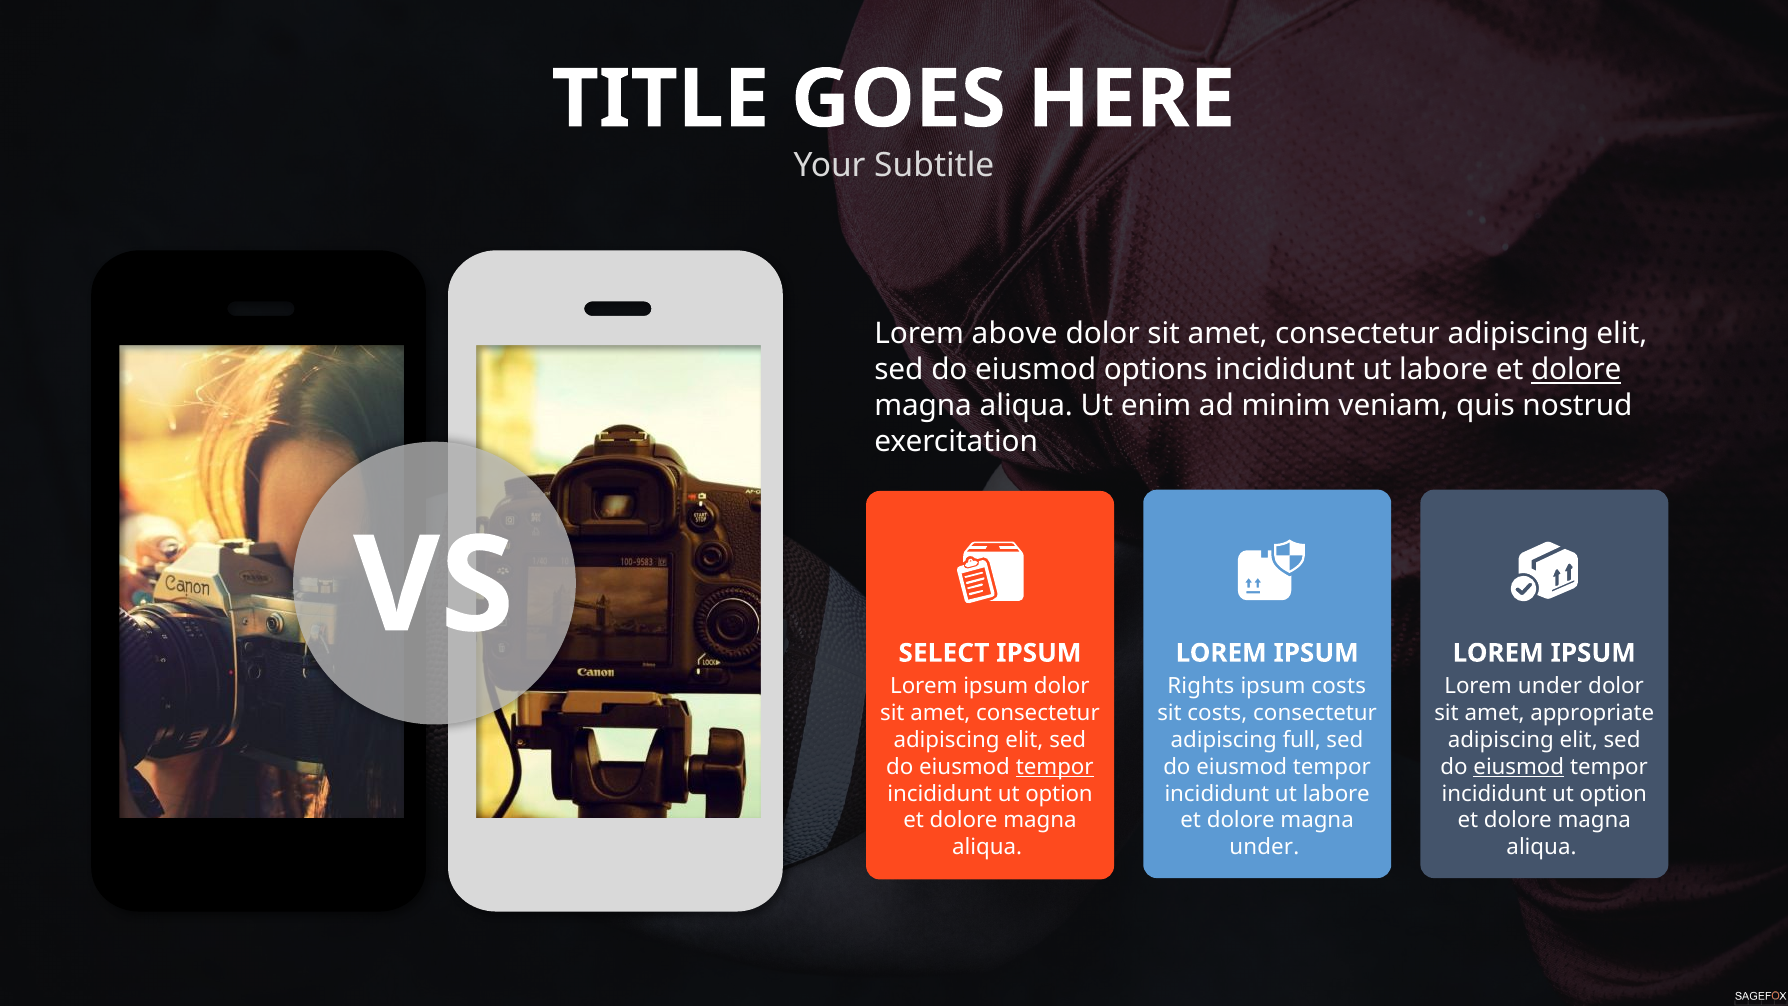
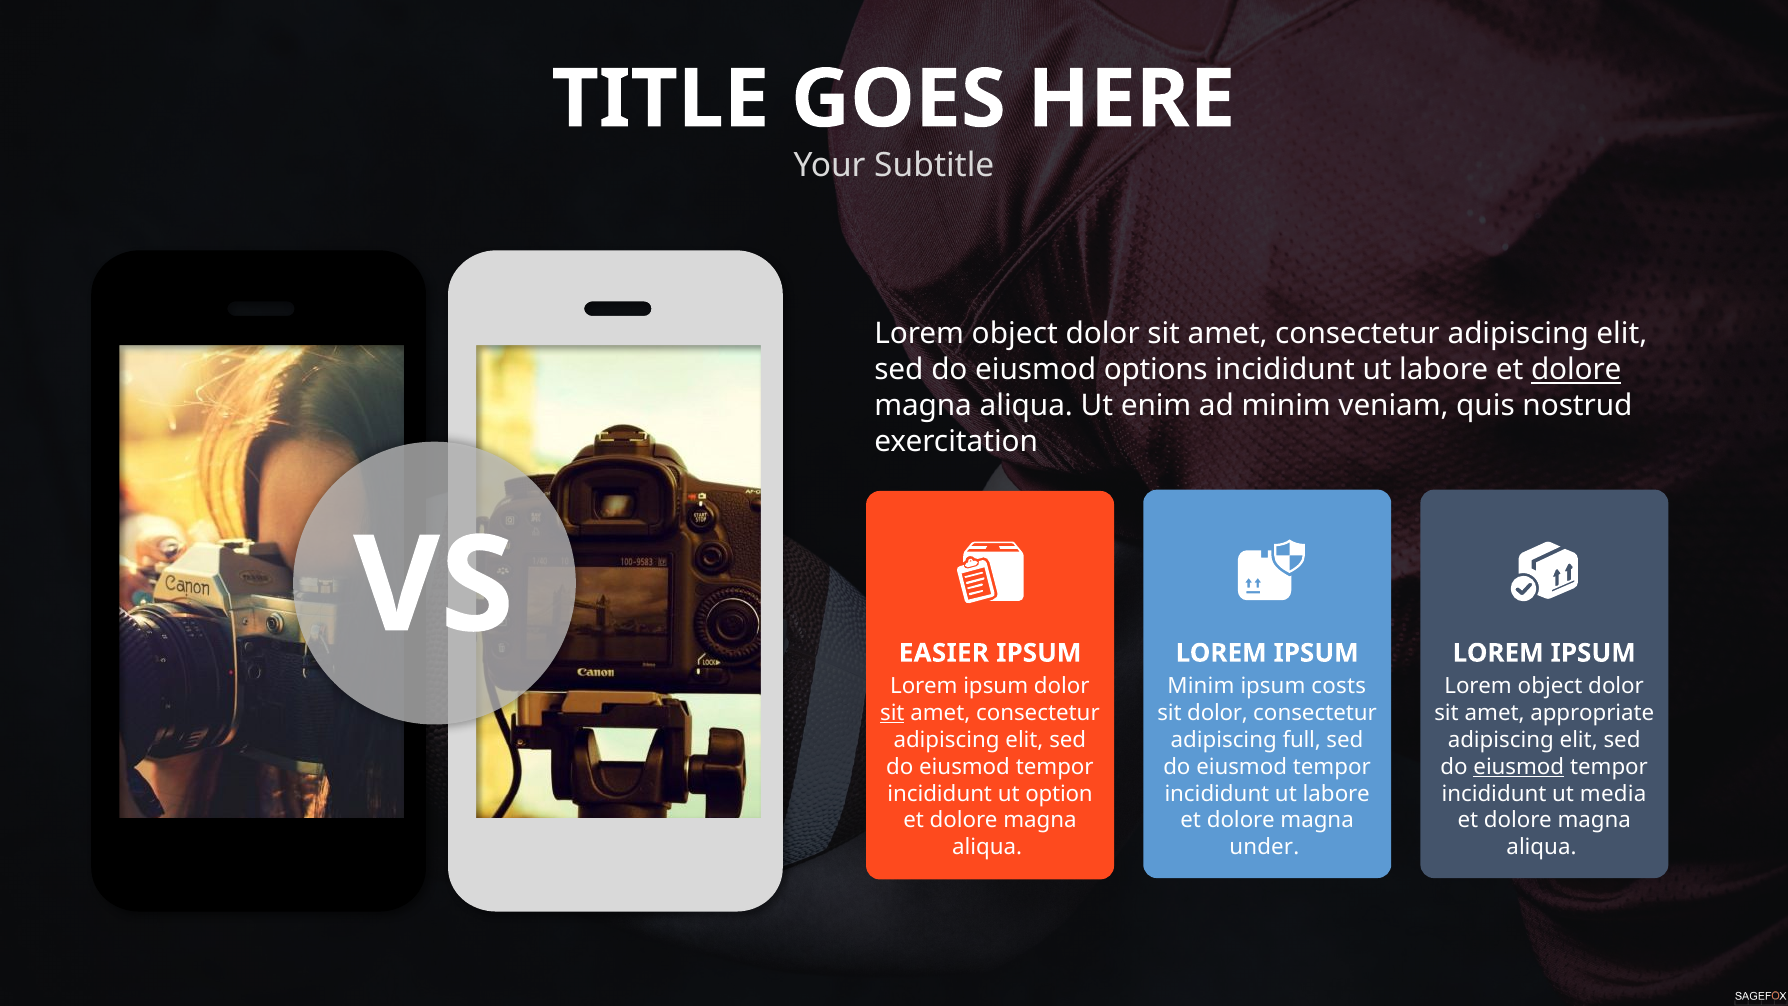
above: above -> object (1015, 334)
SELECT: SELECT -> EASIER (944, 653)
Rights: Rights -> Minim (1201, 686)
under: under -> object (1550, 686)
sit underline: none -> present (892, 713)
sit costs: costs -> dolor (1218, 713)
tempor underline: present -> none (1055, 767)
option: option -> media (1613, 793)
